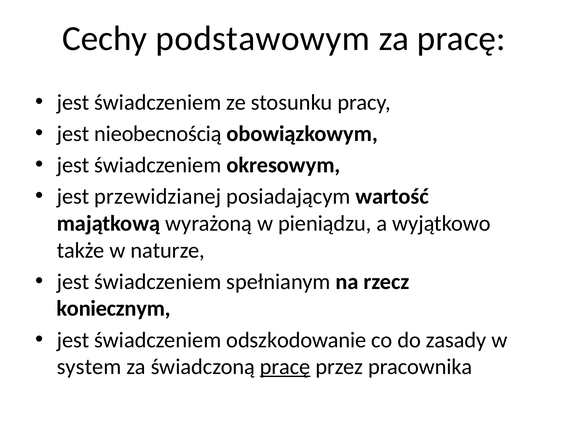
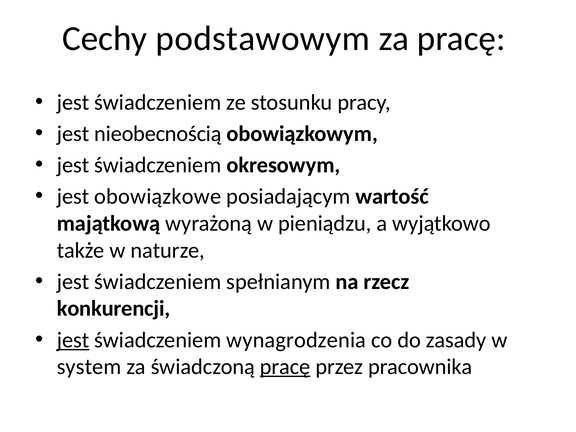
przewidzianej: przewidzianej -> obowiązkowe (158, 196)
koniecznym: koniecznym -> konkurencji (113, 309)
jest underline: none -> present (73, 340)
odszkodowanie: odszkodowanie -> wynagrodzenia (296, 340)
